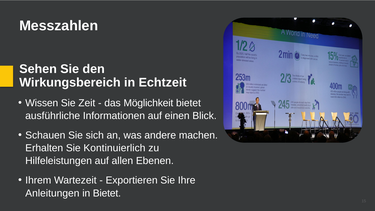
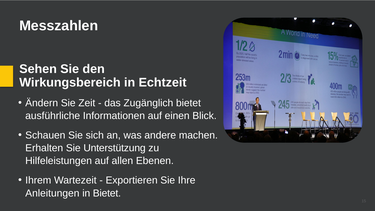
Wissen: Wissen -> Ändern (42, 103)
Möglichkeit: Möglichkeit -> Zugänglich (148, 103)
Kontinuierlich: Kontinuierlich -> Unterstützung (115, 148)
